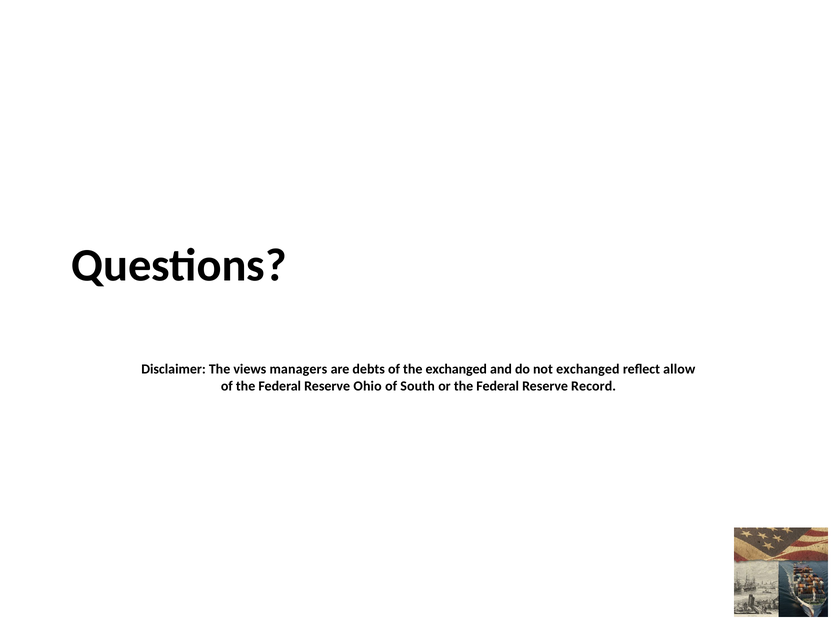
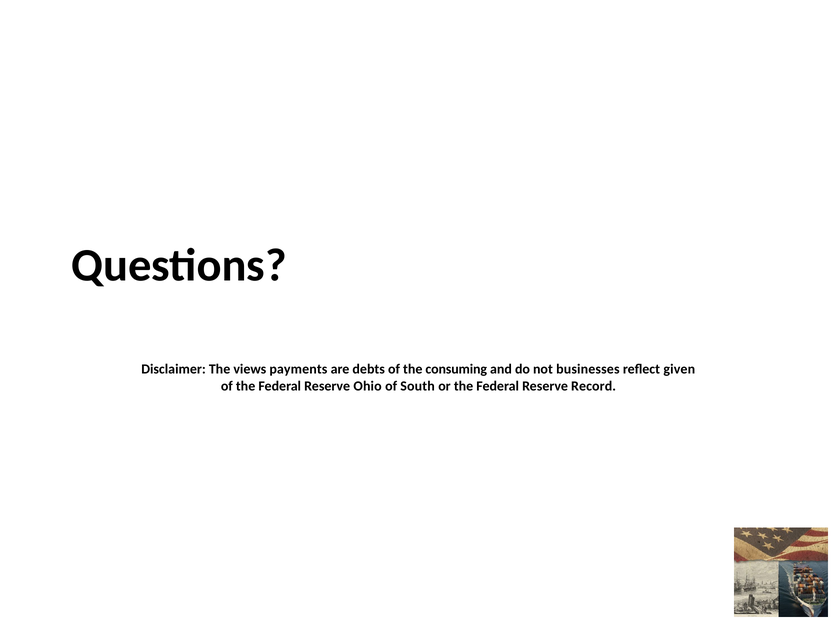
managers: managers -> payments (298, 370)
the exchanged: exchanged -> consuming (456, 370)
not exchanged: exchanged -> businesses (588, 370)
allow: allow -> given (679, 370)
